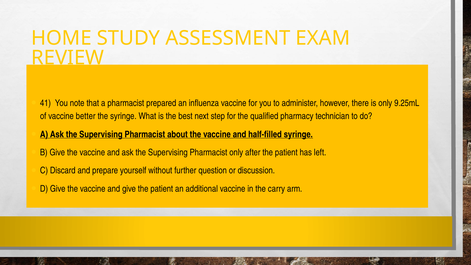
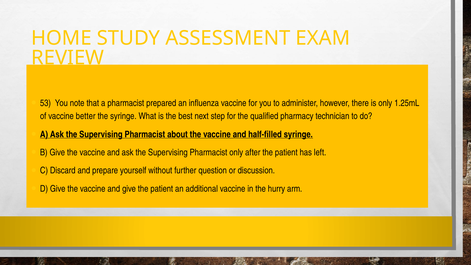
41: 41 -> 53 (45, 103)
9.25mL: 9.25mL -> 1.25mL (407, 103)
carry: carry -> hurry (276, 189)
